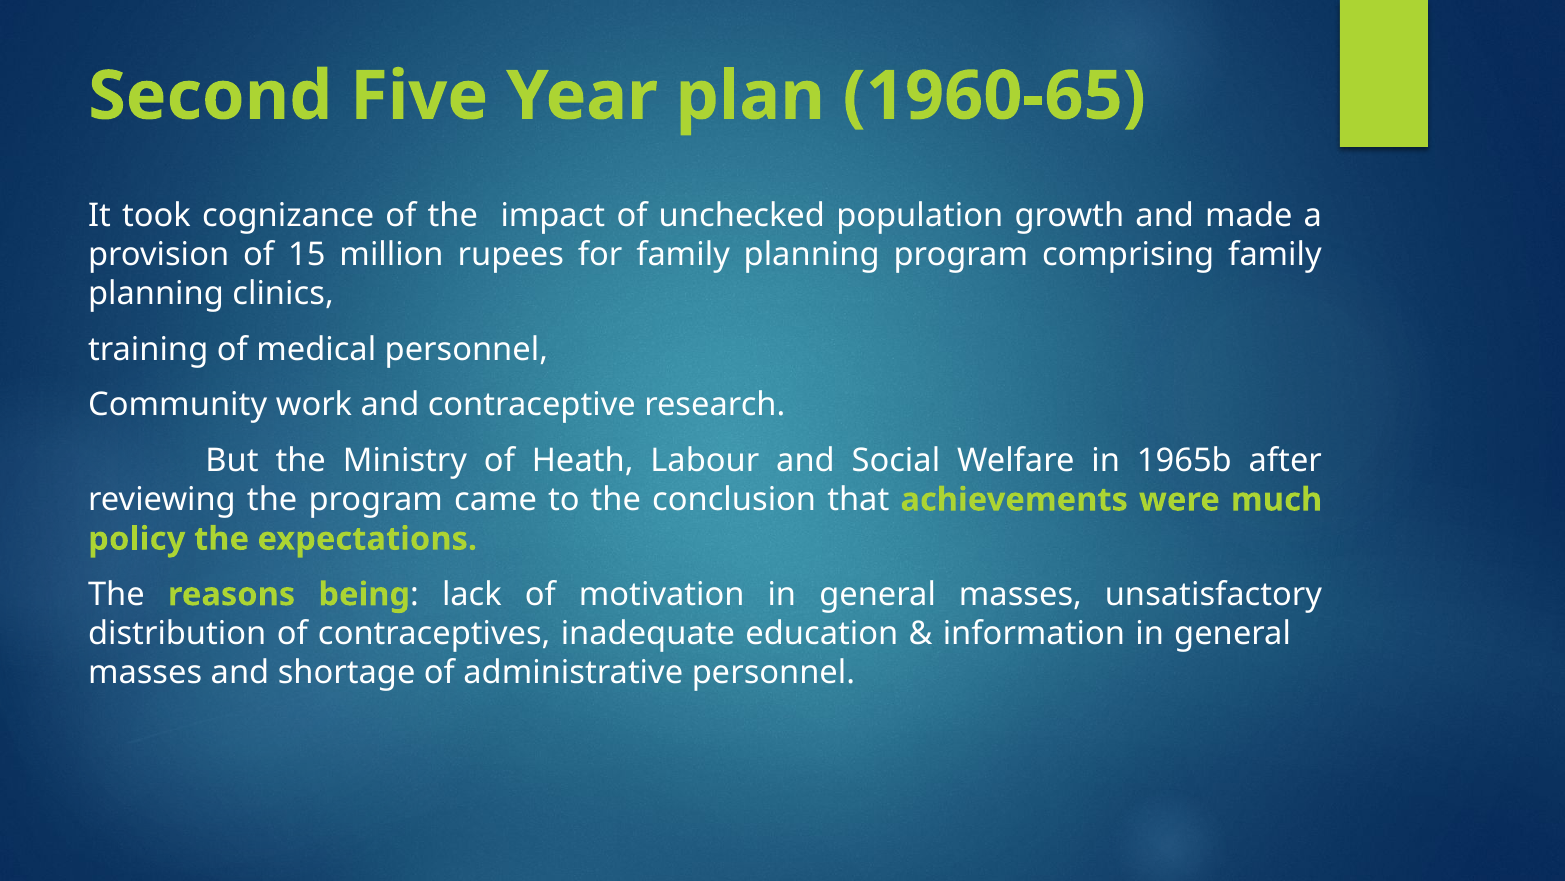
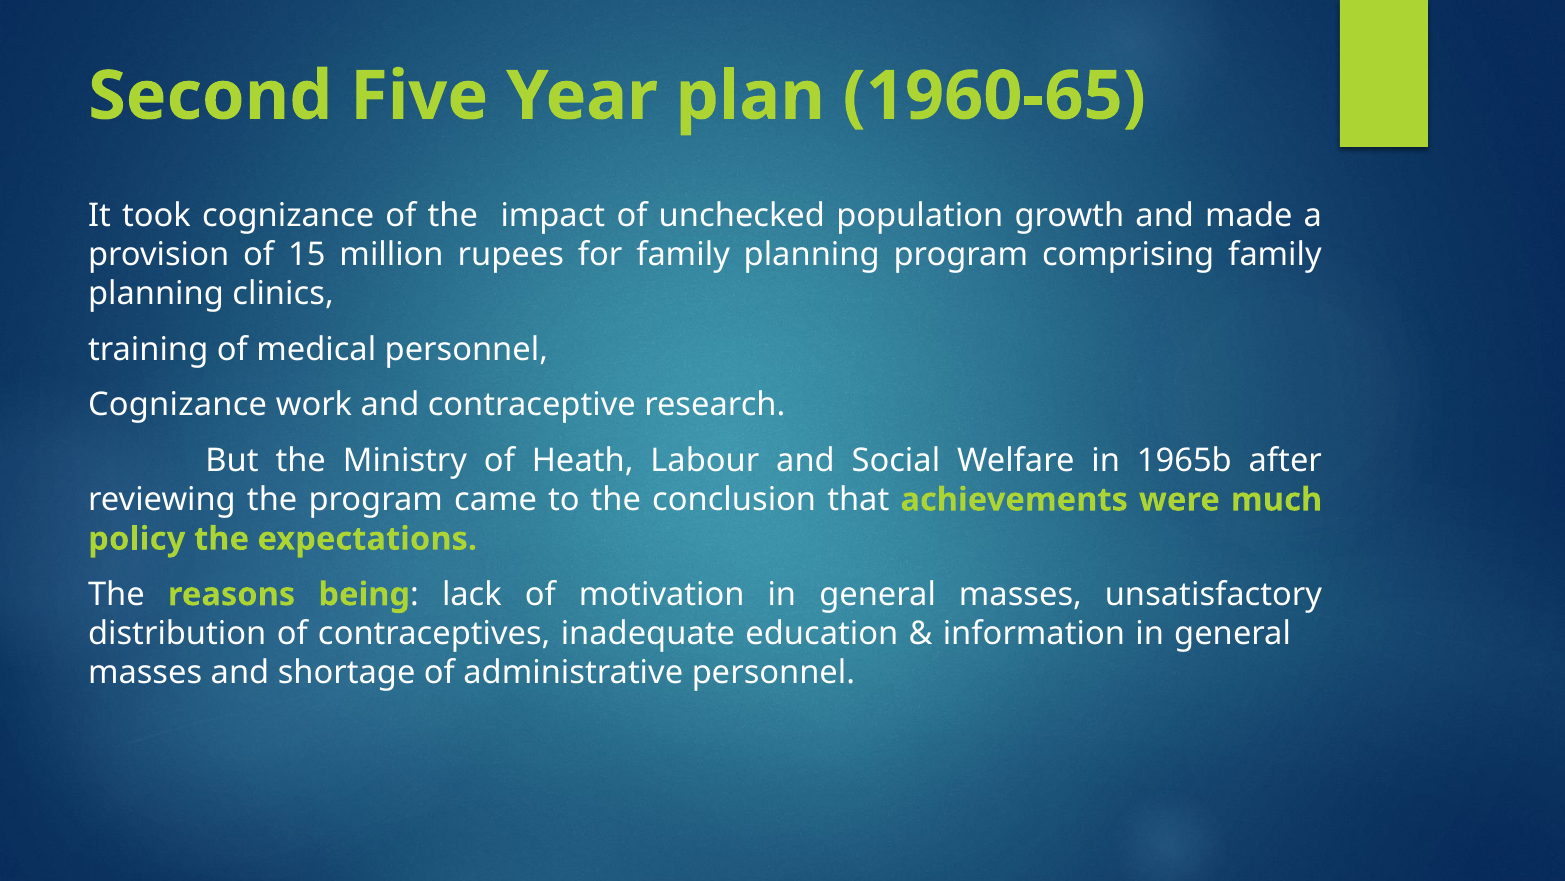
Community: Community -> Cognizance (178, 405)
